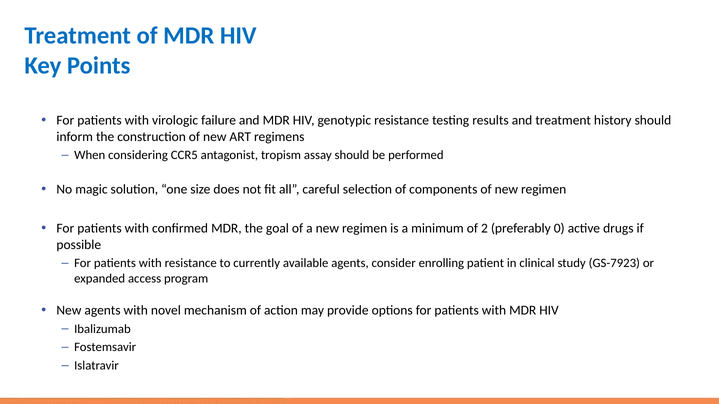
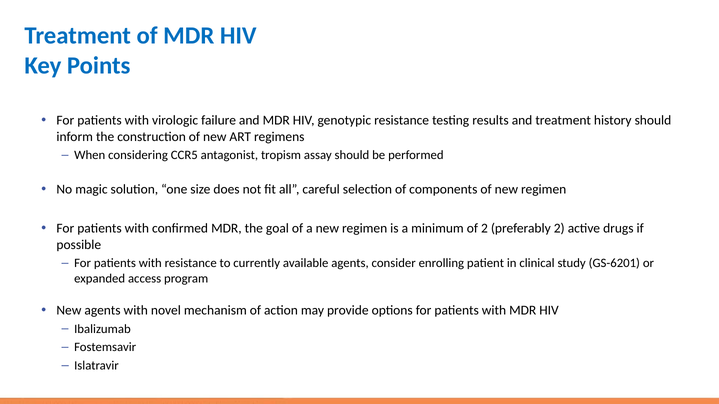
preferably 0: 0 -> 2 (559, 229)
GS-7923: GS-7923 -> GS-6201 (614, 264)
